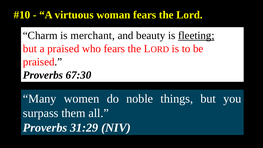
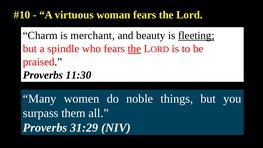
a praised: praised -> spindle (63, 49)
the underline: none -> present (134, 49)
67:30: 67:30 -> 11:30 (79, 75)
